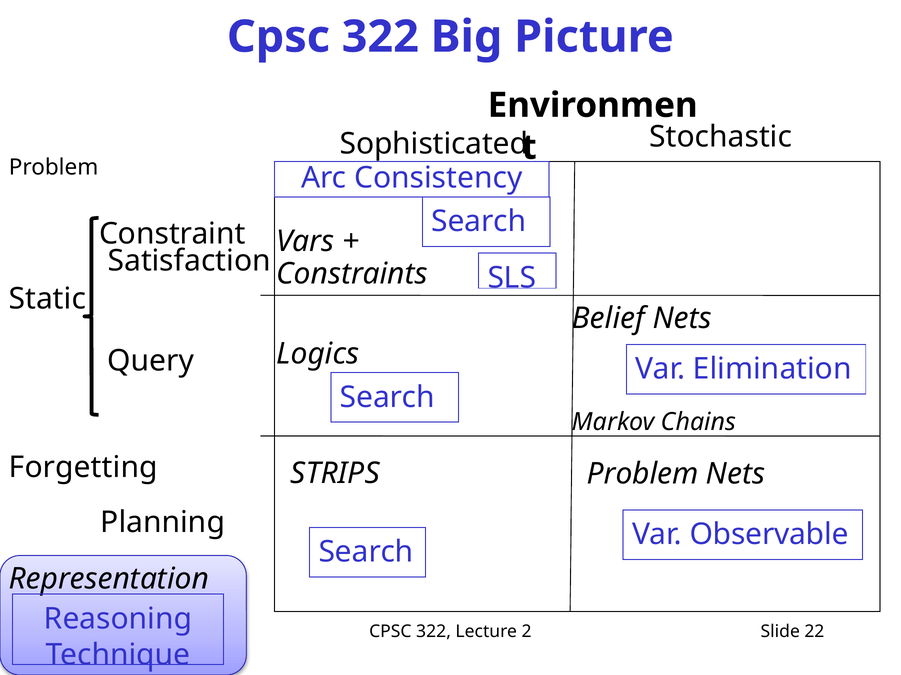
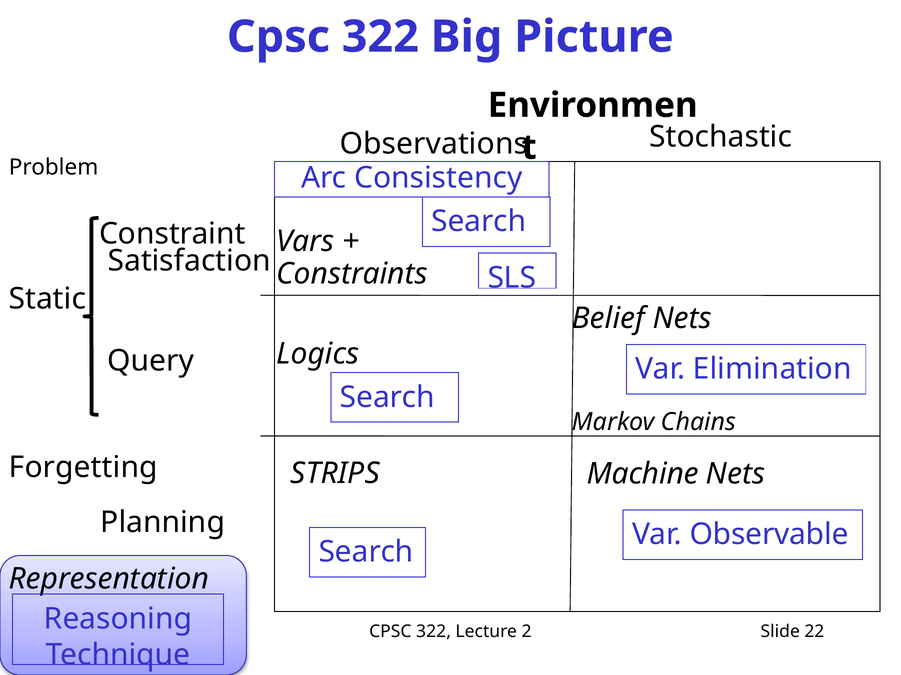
Sophisticated: Sophisticated -> Observations (434, 144)
Problem: Problem -> Machine (643, 474)
